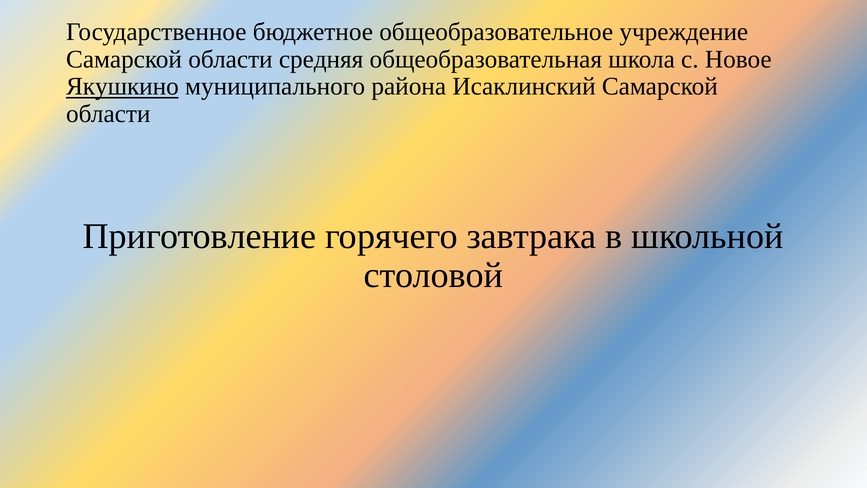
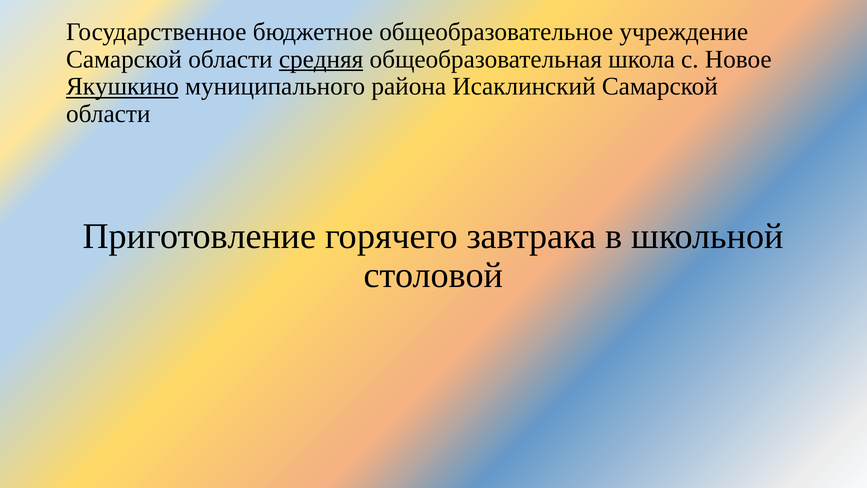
средняя underline: none -> present (321, 59)
